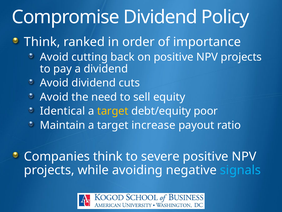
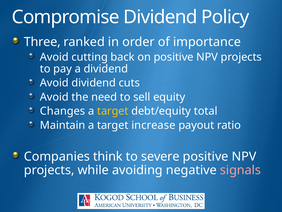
Think: Think -> Three (42, 42)
Identical: Identical -> Changes (63, 111)
poor: poor -> total (206, 111)
signals colour: light blue -> pink (240, 170)
